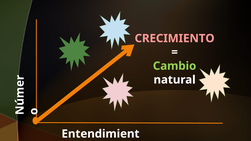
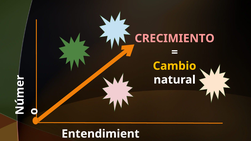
Cambio colour: light green -> yellow (175, 66)
